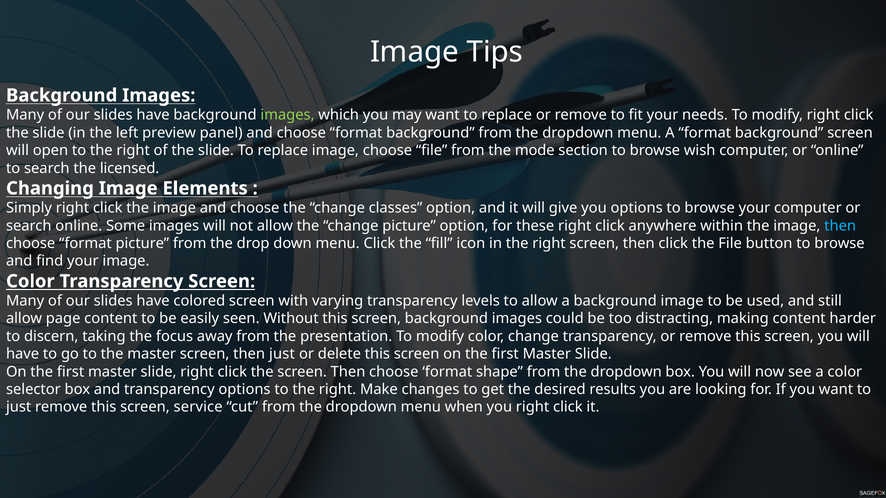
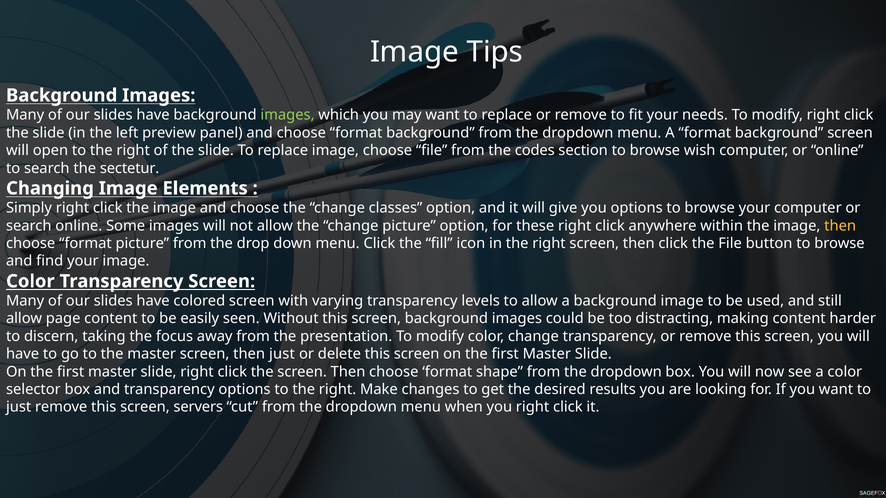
mode: mode -> codes (535, 151)
licensed: licensed -> sectetur (130, 168)
then colour: light blue -> yellow (840, 226)
service: service -> servers (198, 407)
